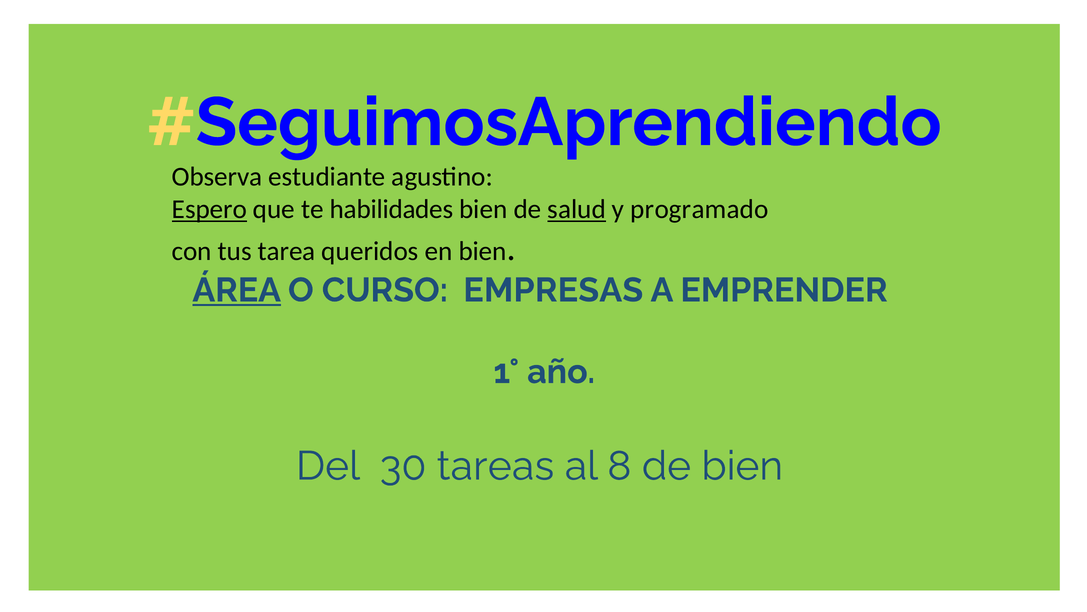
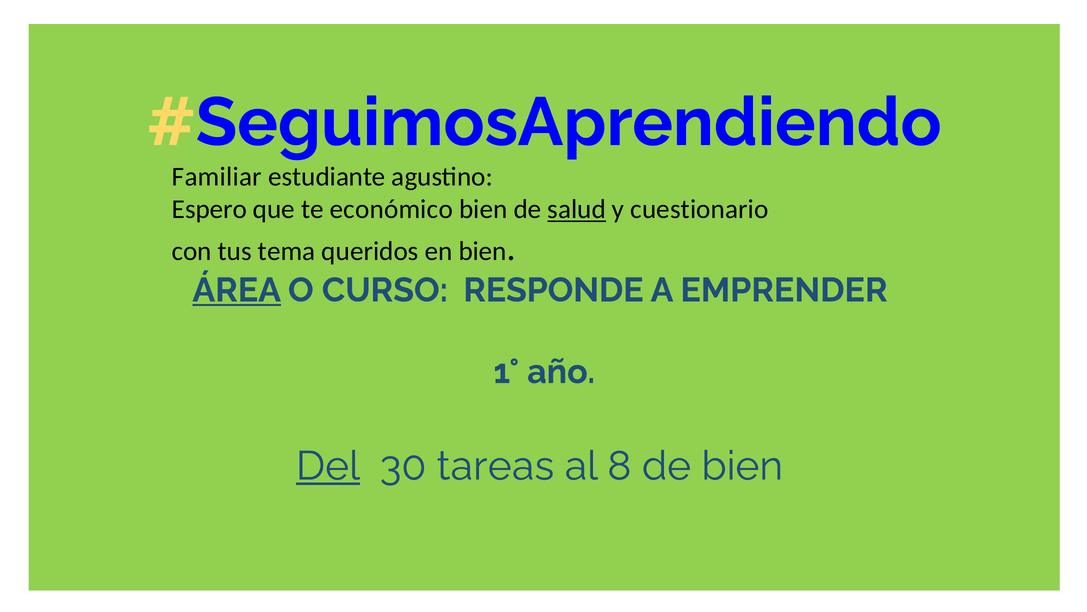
Observa: Observa -> Familiar (217, 177)
Espero underline: present -> none (209, 209)
habilidades: habilidades -> económico (391, 209)
programado: programado -> cuestionario (700, 209)
tarea: tarea -> tema (287, 251)
EMPRESAS: EMPRESAS -> RESPONDE (553, 290)
Del underline: none -> present (328, 466)
